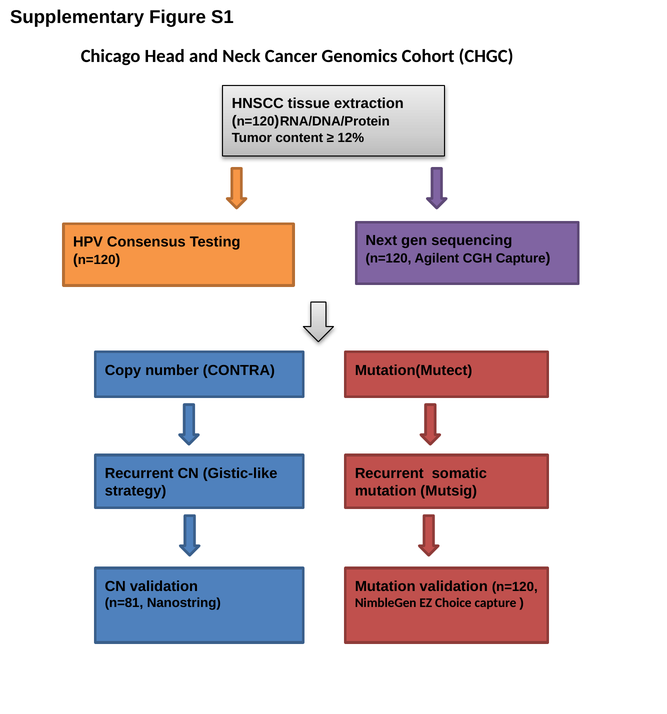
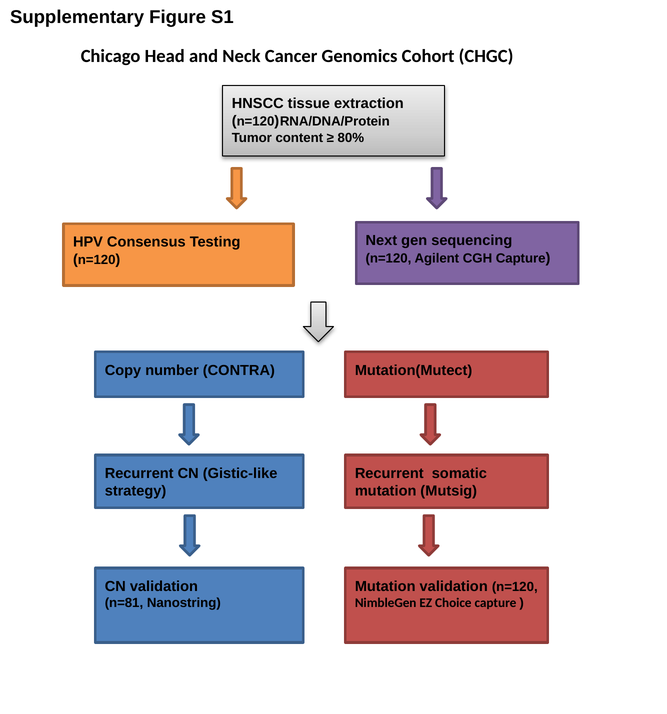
12%: 12% -> 80% (351, 138)
